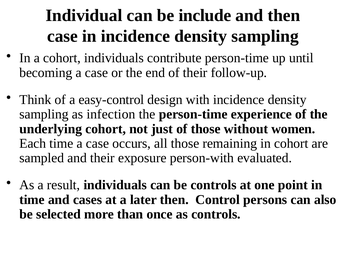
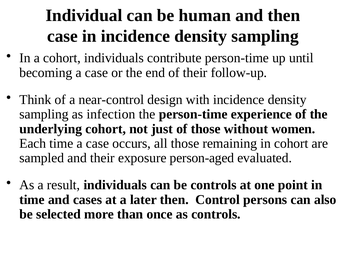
include: include -> human (205, 15)
easy-control: easy-control -> near-control (111, 99)
person-with: person-with -> person-aged (202, 158)
